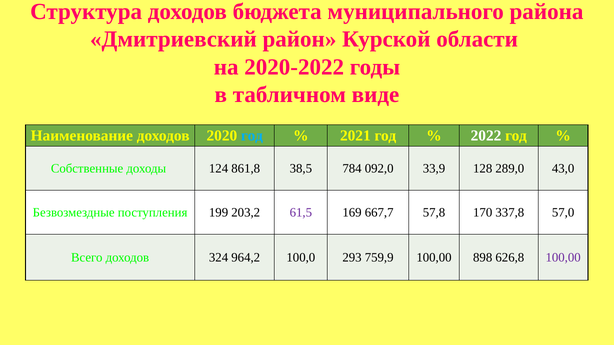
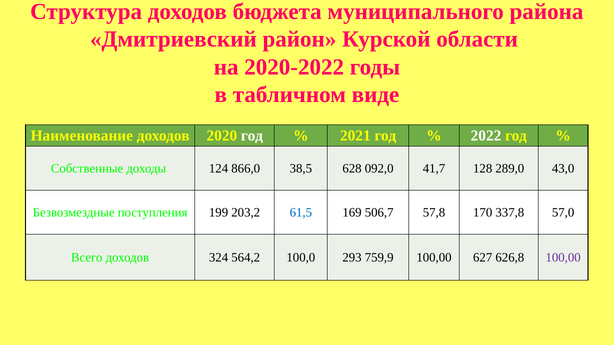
год colour: light blue -> white (252, 136)
861,8: 861,8 -> 866,0 (246, 169)
784: 784 -> 628 (352, 169)
33,9: 33,9 -> 41,7 (434, 169)
61,5 colour: purple -> blue (301, 213)
667,7: 667,7 -> 506,7 (379, 213)
964,2: 964,2 -> 564,2 (246, 258)
898: 898 -> 627 (483, 258)
